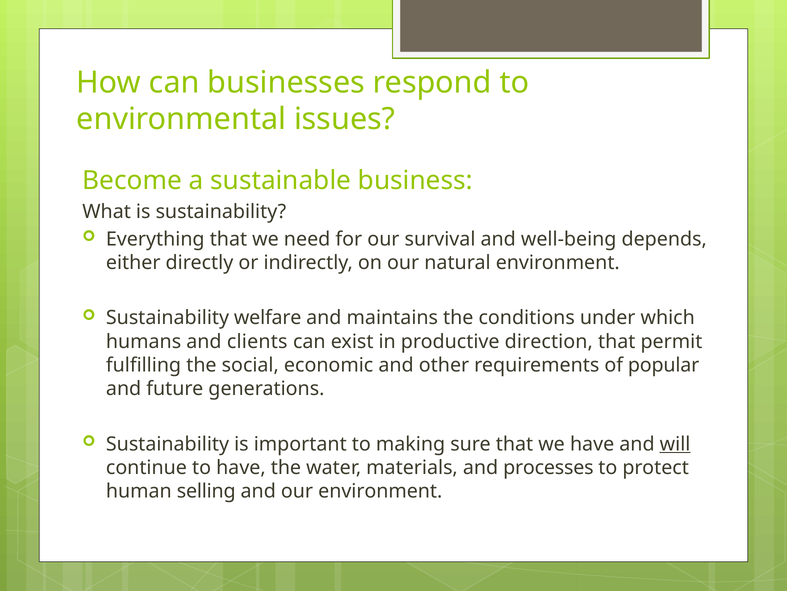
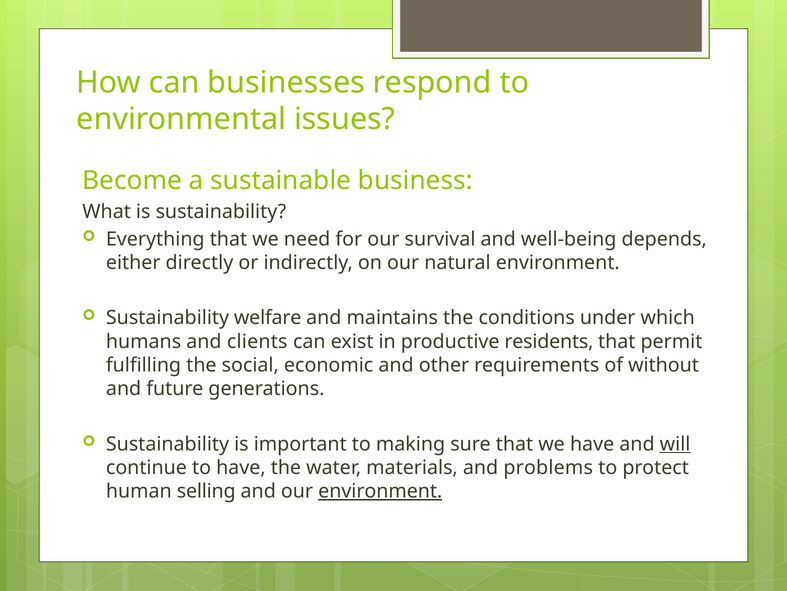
direction: direction -> residents (549, 341)
popular: popular -> without (664, 365)
processes: processes -> problems (548, 467)
environment underline: none -> present (380, 491)
